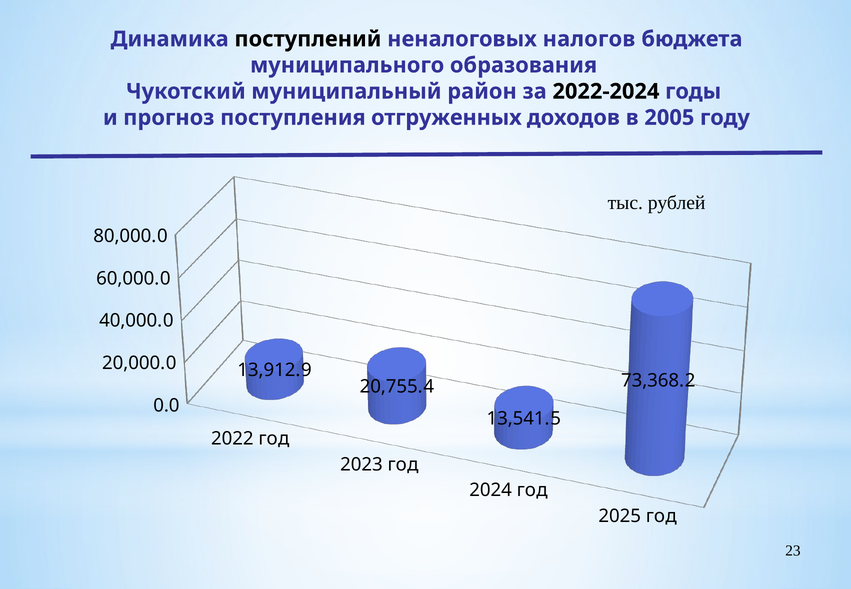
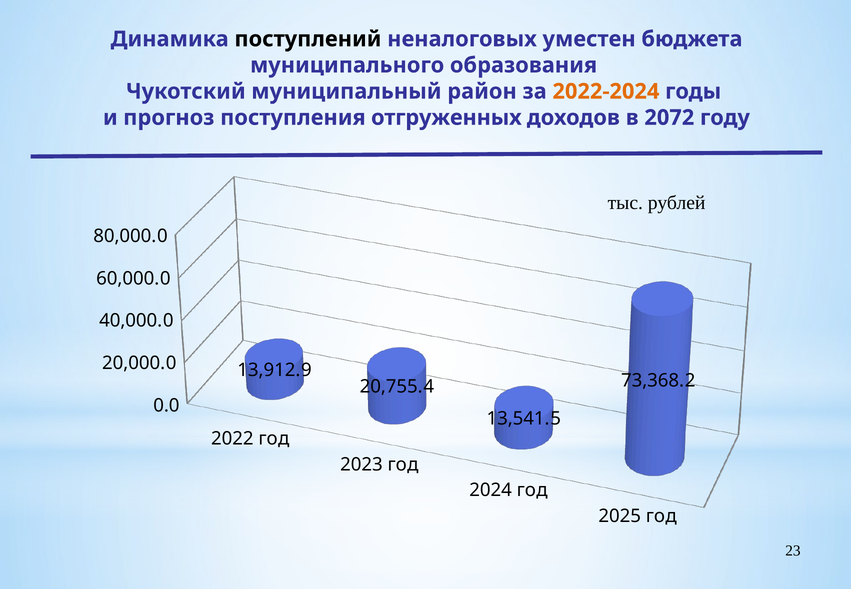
налогов: налогов -> уместен (589, 39)
2022-2024 colour: black -> orange (606, 91)
2005: 2005 -> 2072 (669, 118)
